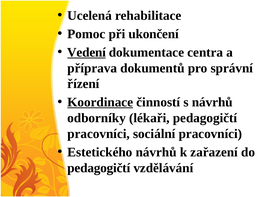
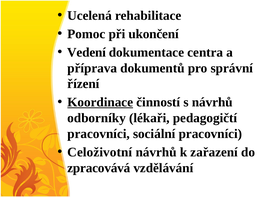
Vedení underline: present -> none (87, 52)
Estetického: Estetického -> Celoživotní (100, 152)
pedagogičtí: pedagogičtí -> zpracovává (99, 168)
